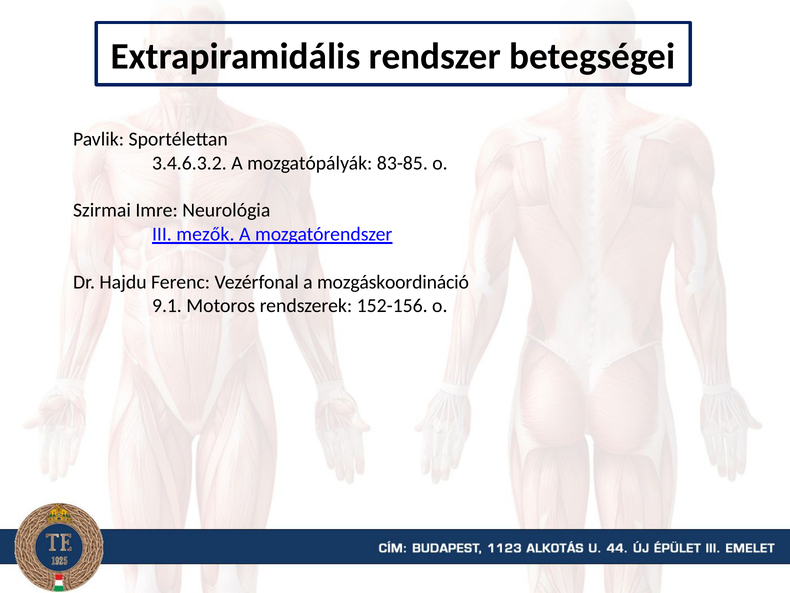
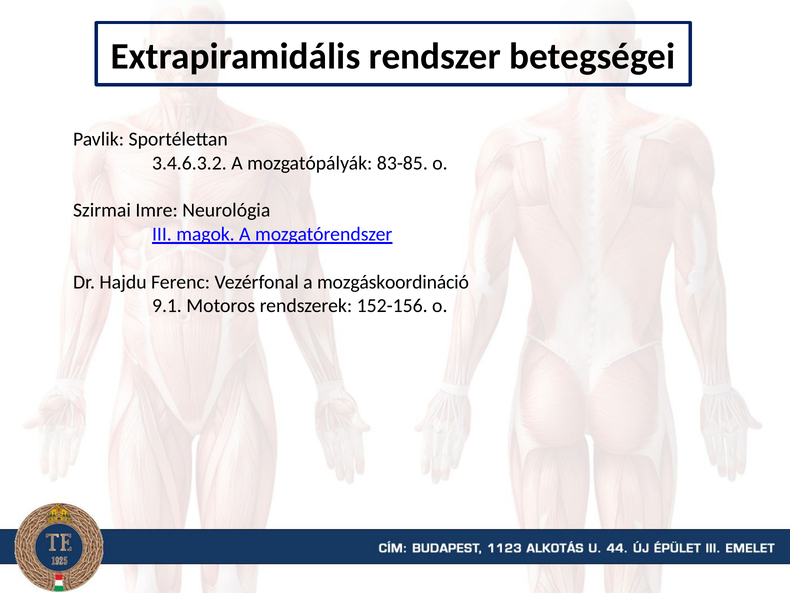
mezők: mezők -> magok (206, 234)
